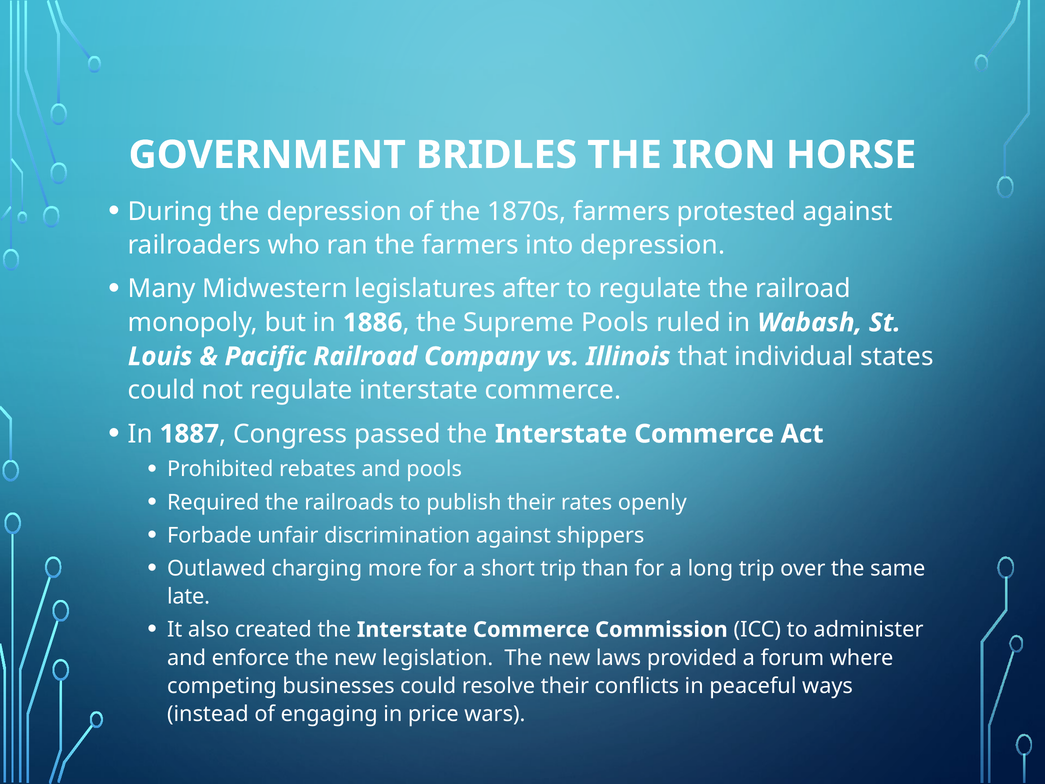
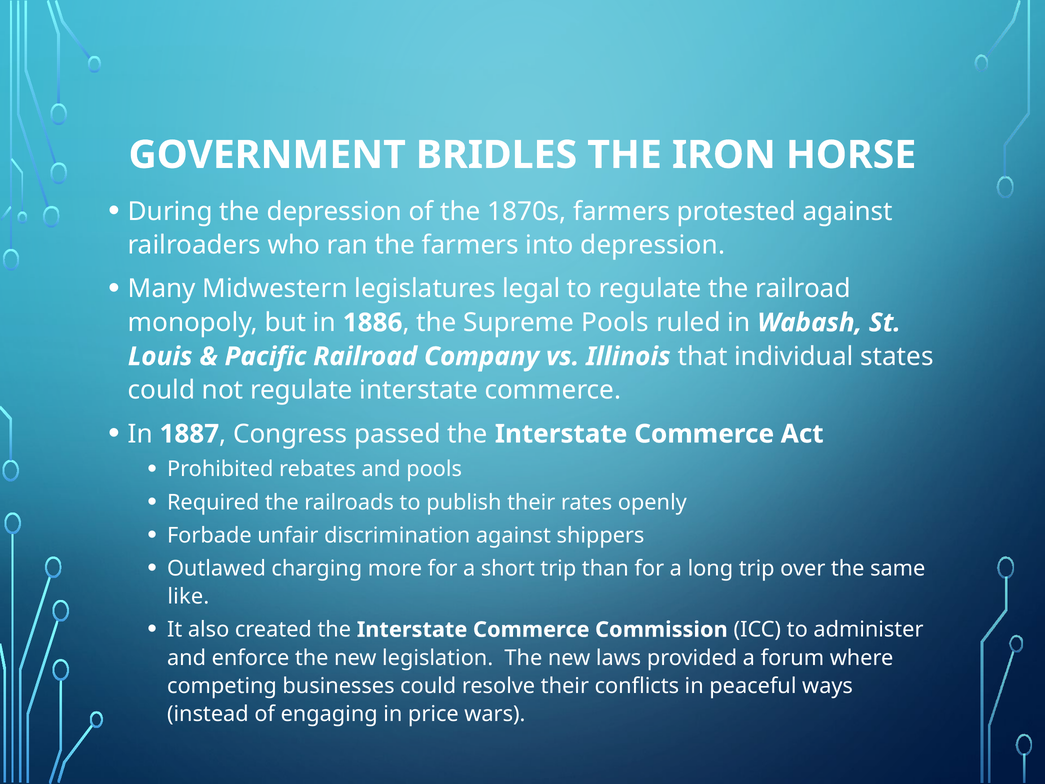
after: after -> legal (531, 289)
late: late -> like (188, 596)
